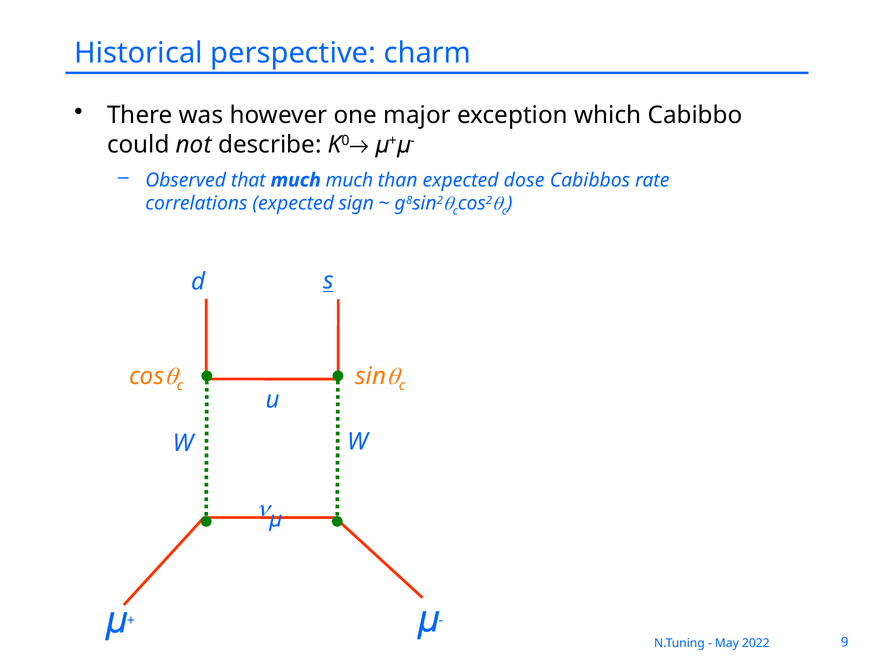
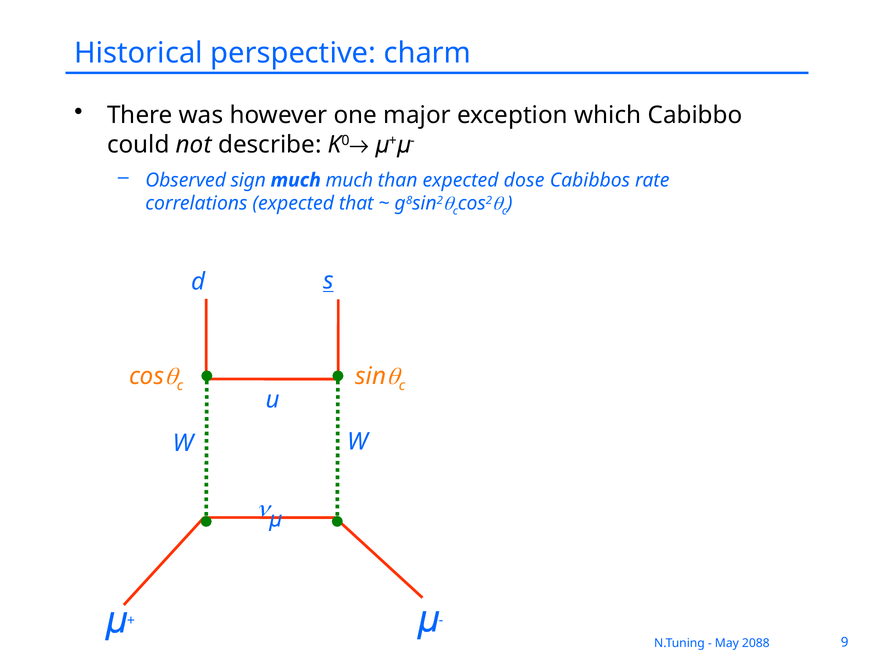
that: that -> sign (248, 180)
sign: sign -> that (356, 203)
2022: 2022 -> 2088 (756, 643)
